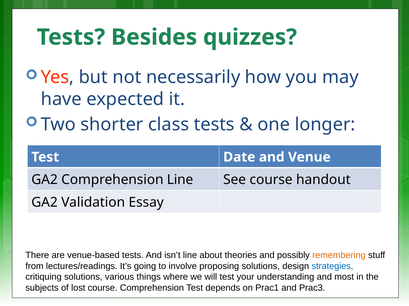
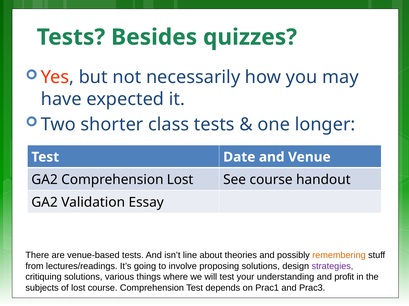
Comprehension Line: Line -> Lost (180, 180)
strategies colour: blue -> purple (332, 267)
most: most -> profit (344, 278)
